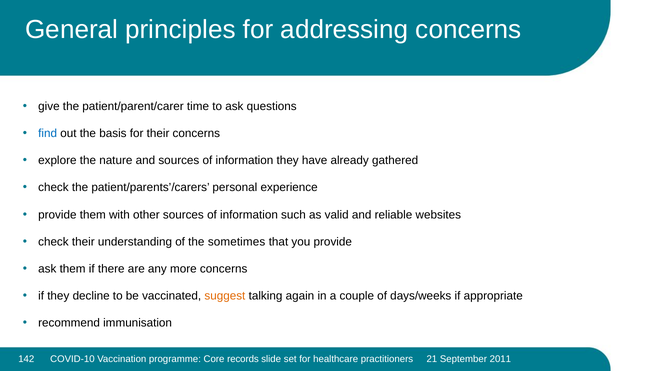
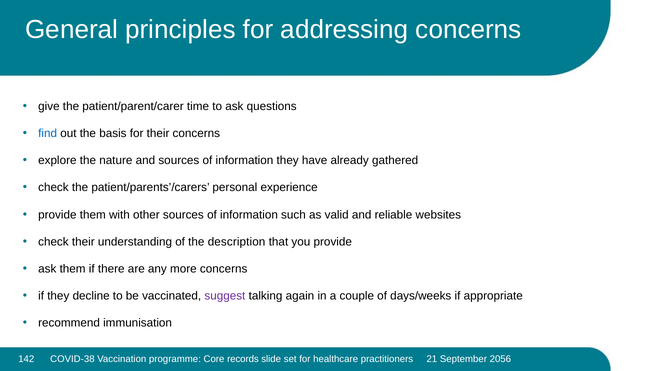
sometimes: sometimes -> description (237, 242)
suggest colour: orange -> purple (225, 296)
COVID-10: COVID-10 -> COVID-38 (72, 359)
2011: 2011 -> 2056 (500, 359)
